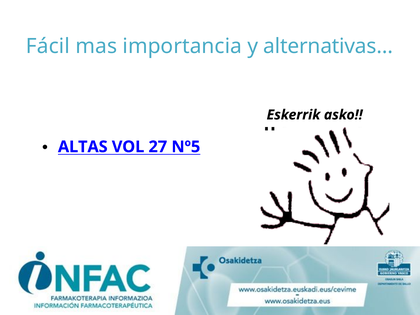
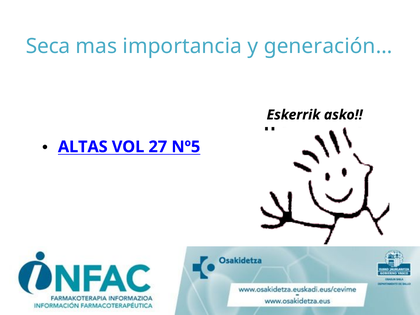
Fácil: Fácil -> Seca (48, 46)
alternativas…: alternativas… -> generación… (328, 46)
